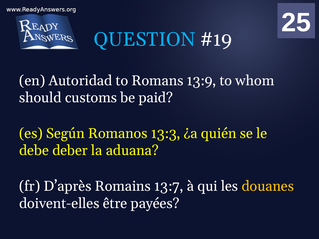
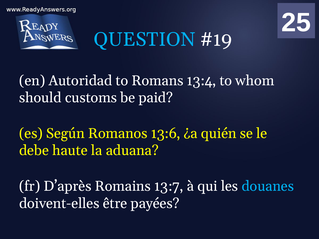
13:9: 13:9 -> 13:4 (202, 81)
13:3: 13:3 -> 13:6 (166, 134)
deber: deber -> haute (70, 151)
douanes colour: yellow -> light blue (268, 187)
